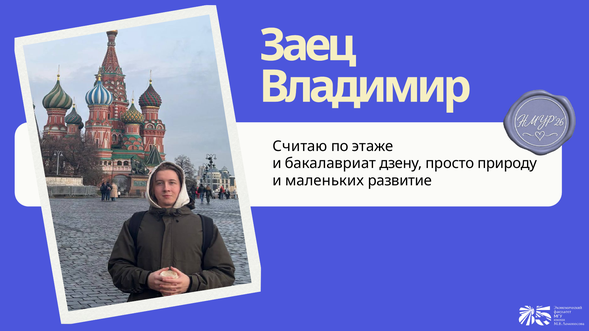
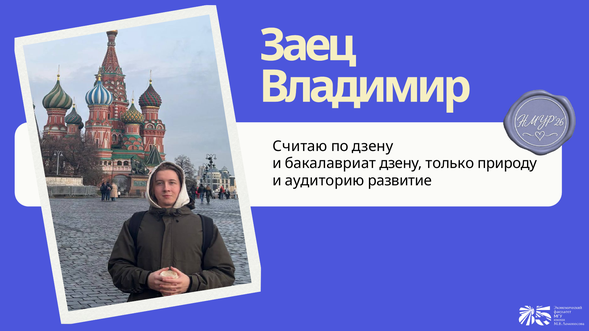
по этаже: этаже -> дзену (373, 146)
просто: просто -> только (450, 164)
маленьких: маленьких -> аудиторию (325, 181)
